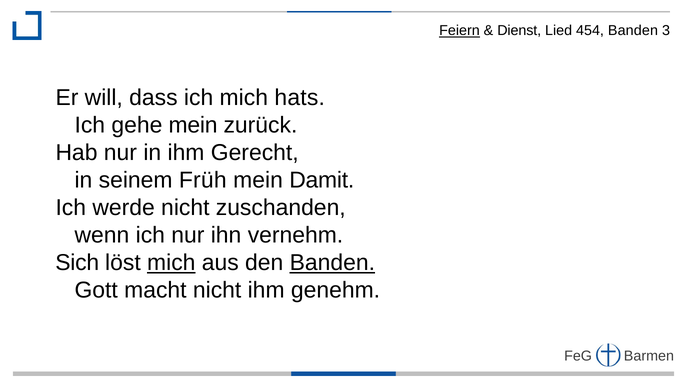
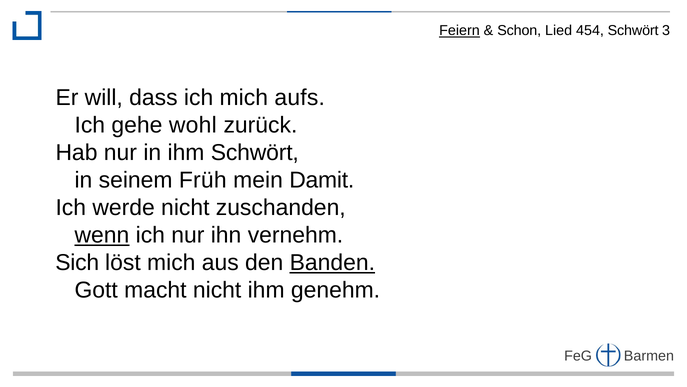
Dienst: Dienst -> Schon (519, 31)
454 Banden: Banden -> Schwört (633, 31)
hats: hats -> aufs (300, 97)
gehe mein: mein -> wohl (193, 125)
ihm Gerecht: Gerecht -> Schwört (255, 152)
wenn underline: none -> present (102, 235)
mich underline: present -> none (171, 262)
